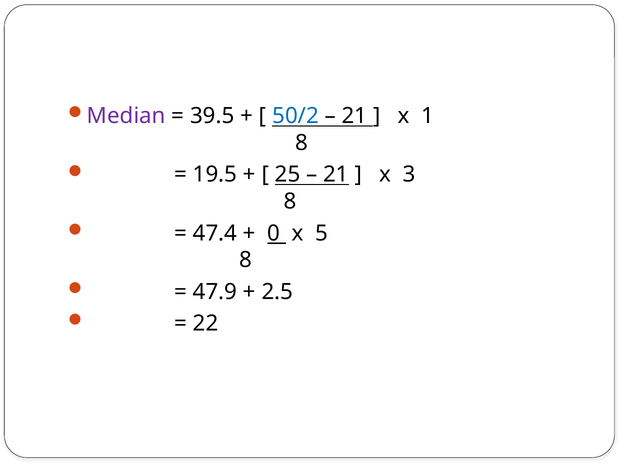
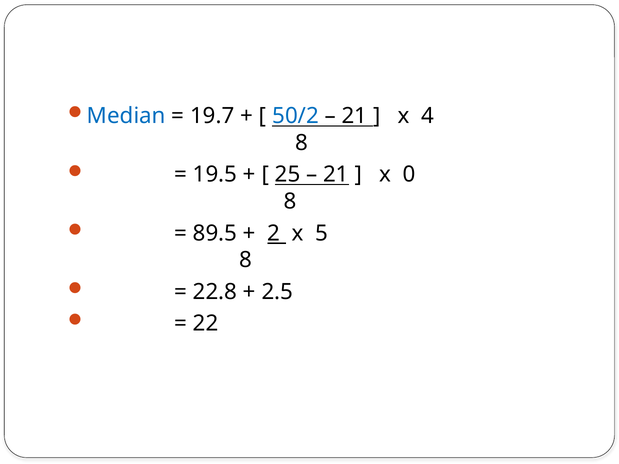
Median colour: purple -> blue (126, 116)
39.5: 39.5 -> 19.7 (212, 116)
1: 1 -> 4 (428, 116)
3: 3 -> 0 (409, 175)
47.4: 47.4 -> 89.5 (215, 233)
0: 0 -> 2 (274, 233)
47.9: 47.9 -> 22.8 (215, 292)
